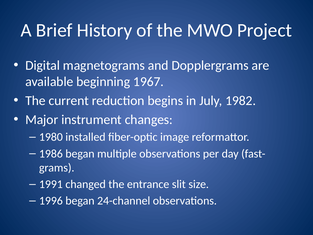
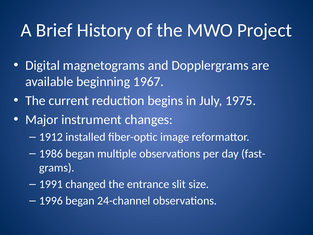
1982: 1982 -> 1975 (241, 101)
1980: 1980 -> 1912 (51, 137)
